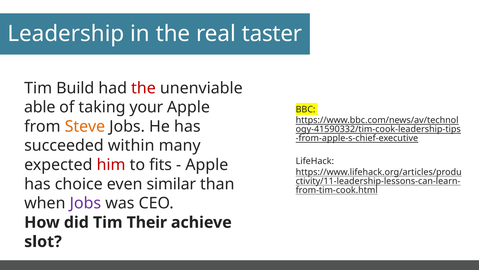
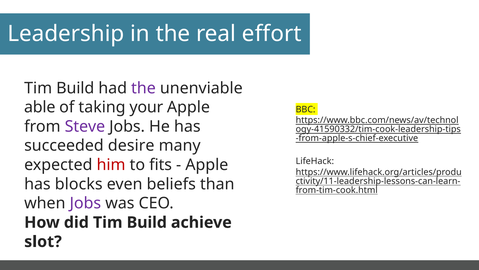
taster: taster -> effort (272, 34)
the colour: red -> purple (143, 88)
Steve colour: orange -> purple (85, 126)
within: within -> desire (131, 145)
choice: choice -> blocks (79, 184)
similar: similar -> beliefs (171, 184)
did Tim Their: Their -> Build (147, 222)
